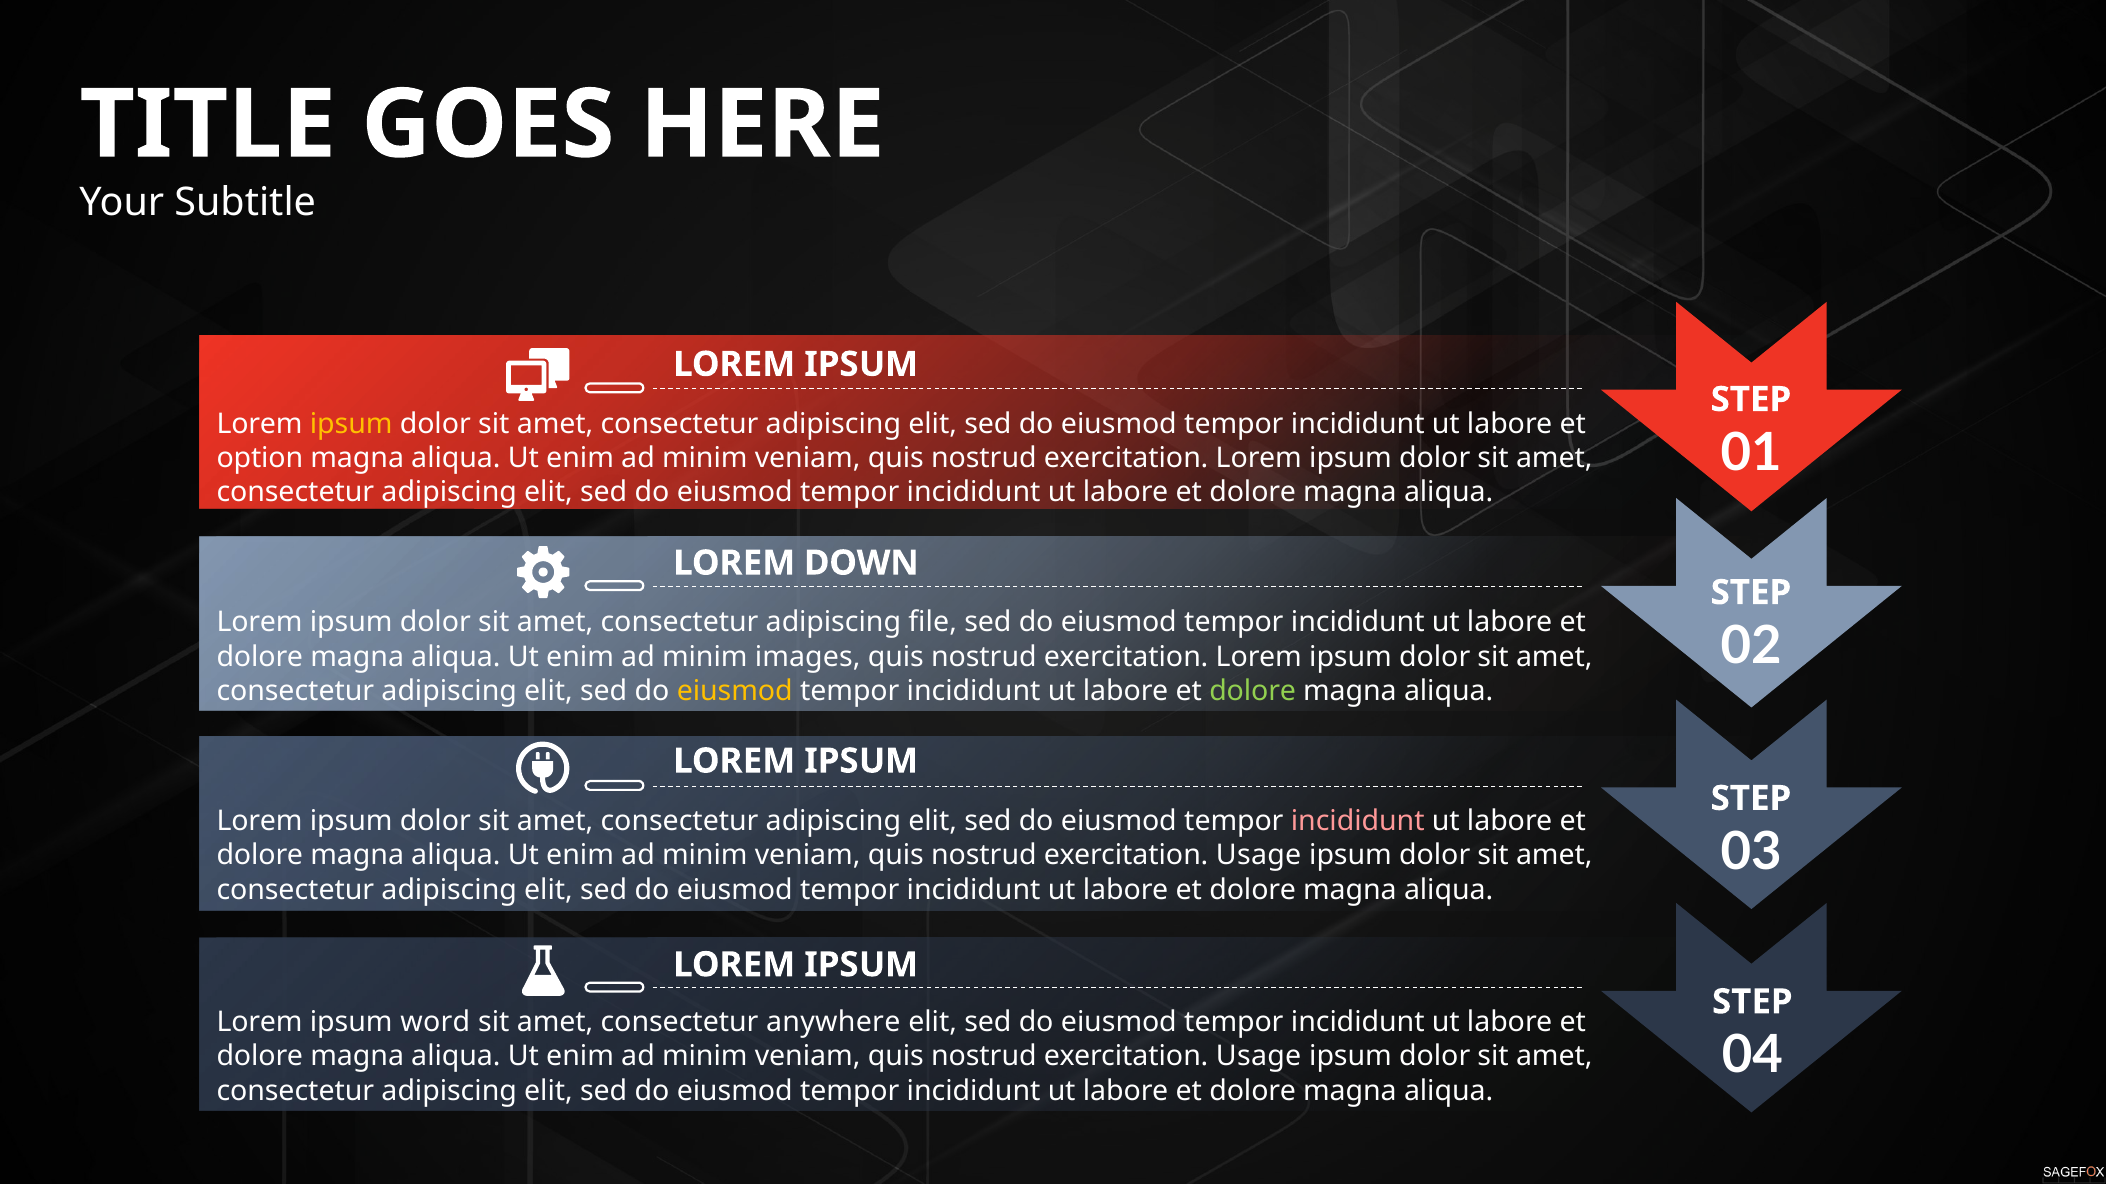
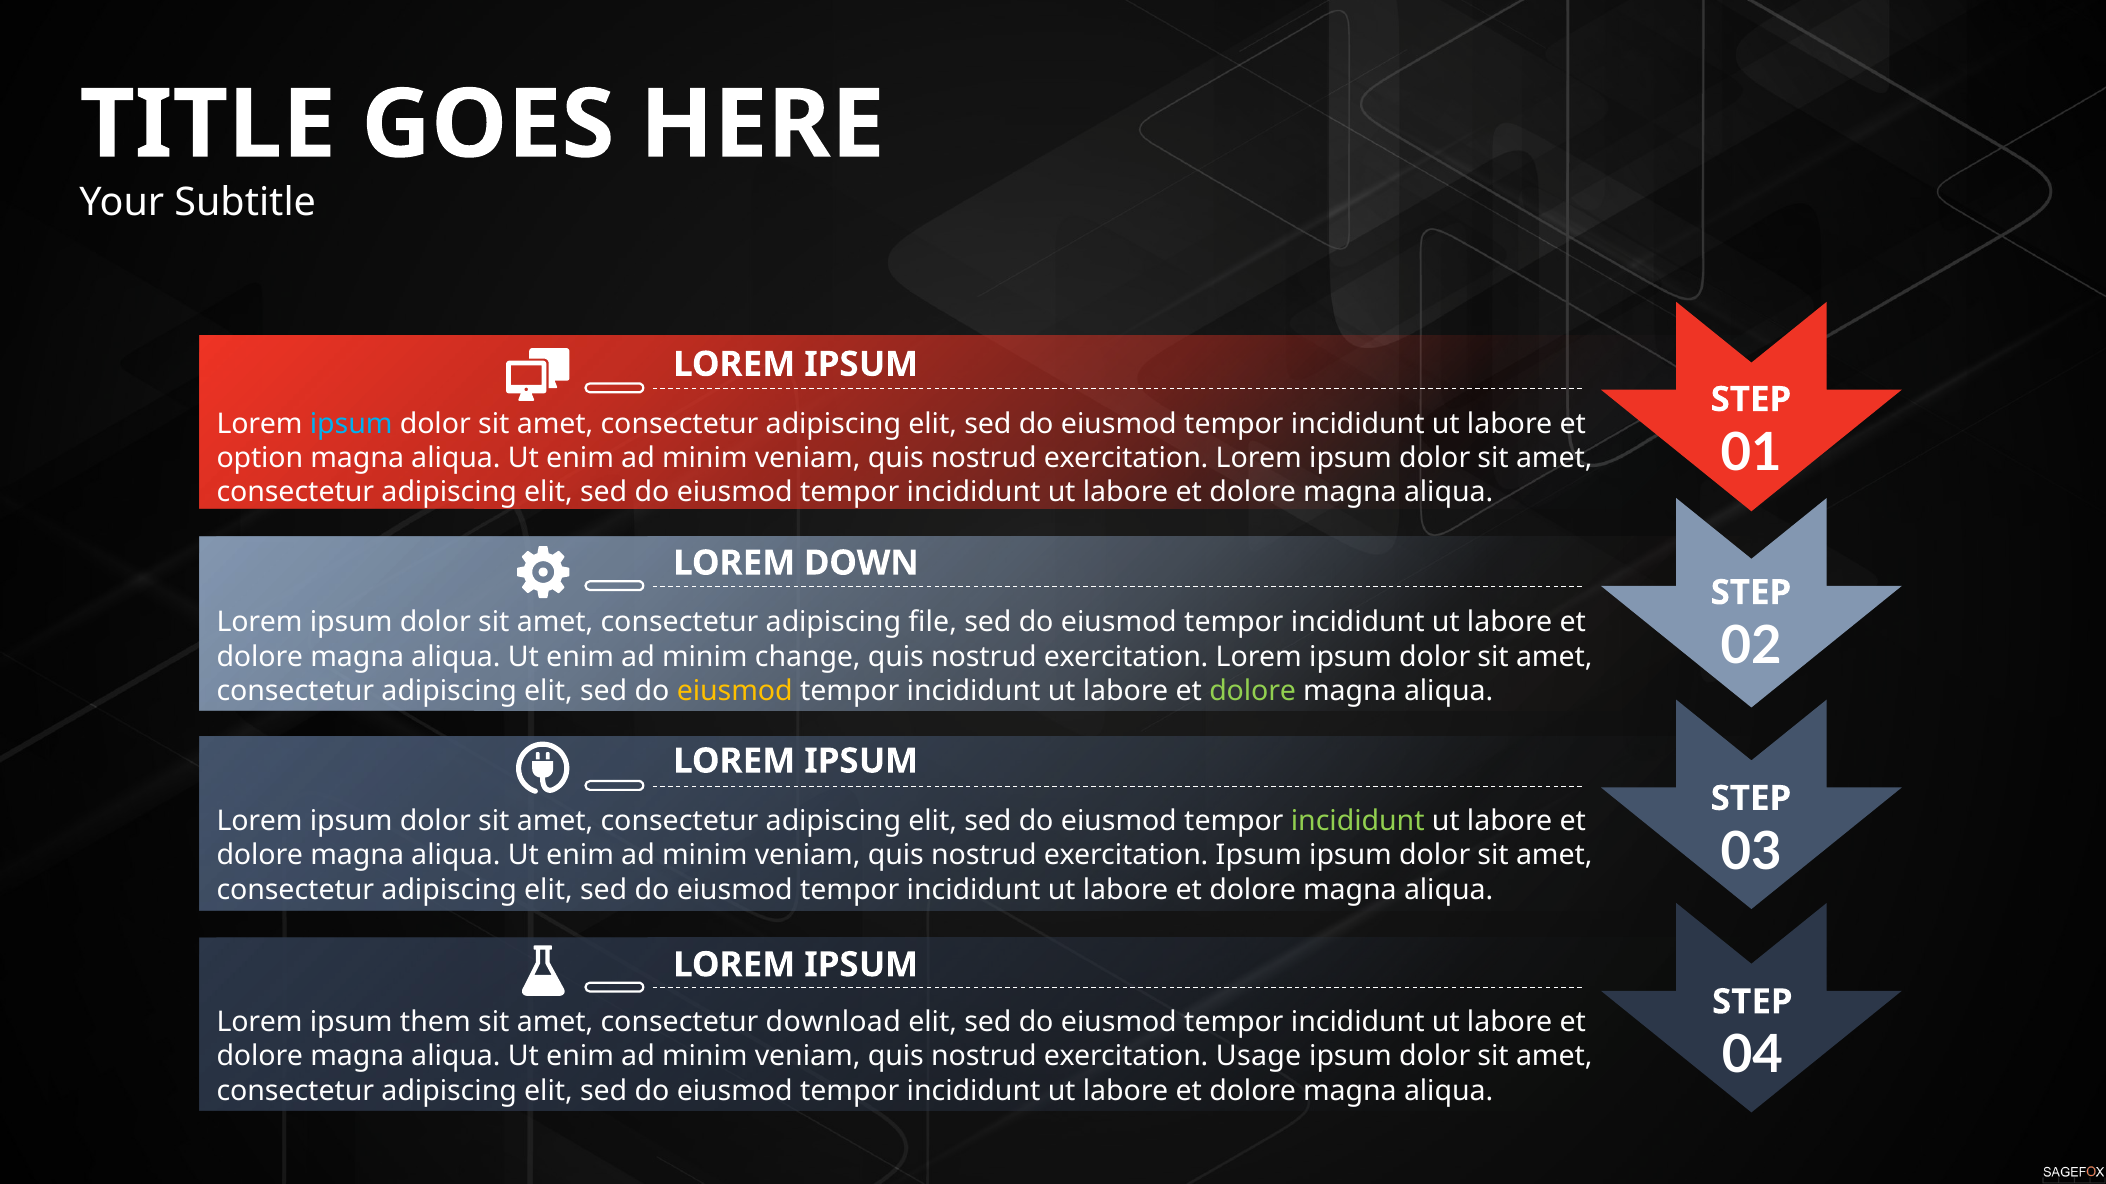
ipsum colour: yellow -> light blue (351, 424)
images: images -> change (808, 657)
incididunt colour: pink -> light green (1358, 822)
Usage: Usage -> Ipsum (1259, 856)
word: word -> them (435, 1023)
anywhere: anywhere -> download (833, 1023)
